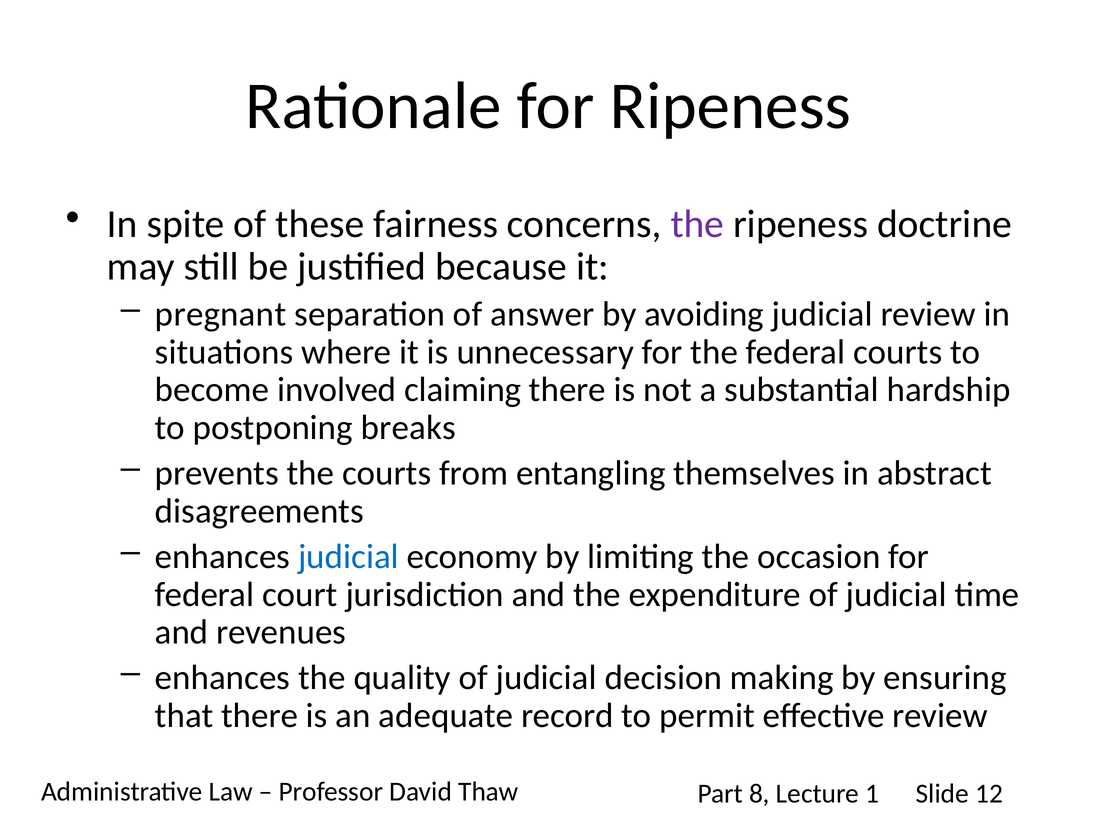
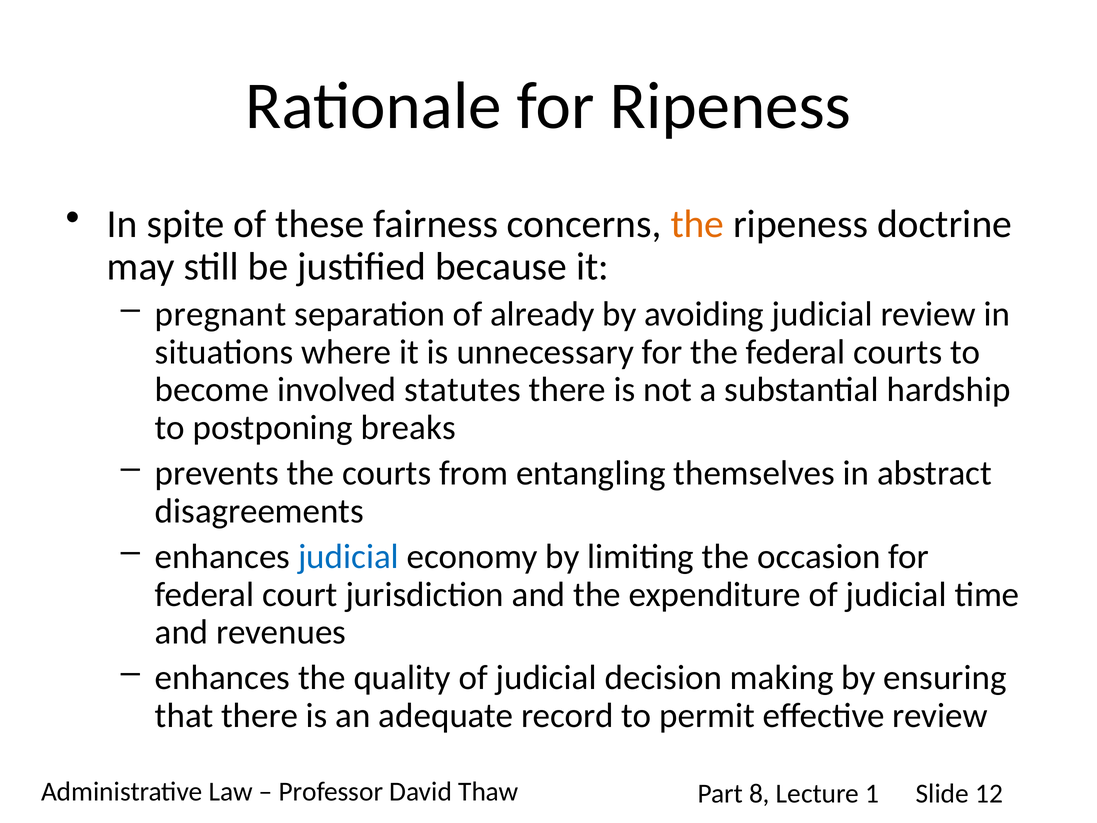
the colour: purple -> orange (697, 224)
answer: answer -> already (542, 314)
claiming: claiming -> statutes (463, 390)
